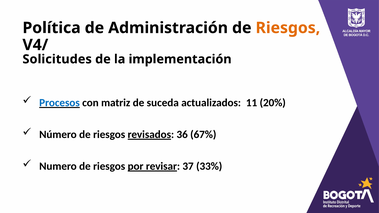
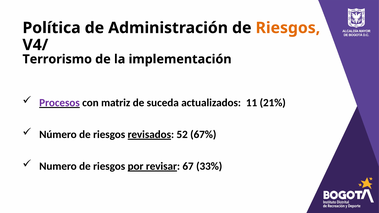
Solicitudes: Solicitudes -> Terrorismo (57, 59)
Procesos colour: blue -> purple (59, 103)
20%: 20% -> 21% (273, 103)
36: 36 -> 52 (182, 135)
37: 37 -> 67 (188, 166)
